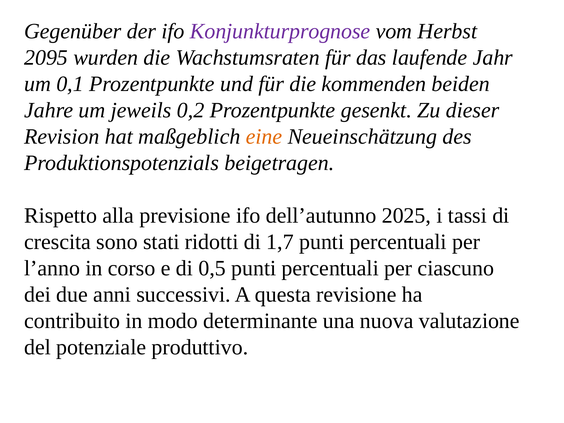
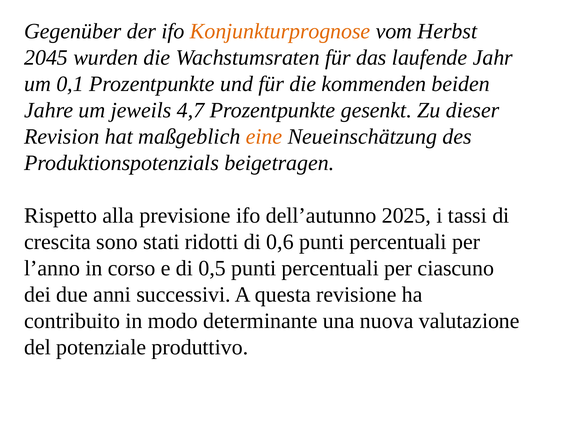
Konjunkturprognose colour: purple -> orange (280, 31)
2095: 2095 -> 2045 (46, 57)
0,2: 0,2 -> 4,7 (191, 110)
1,7: 1,7 -> 0,6 (280, 242)
